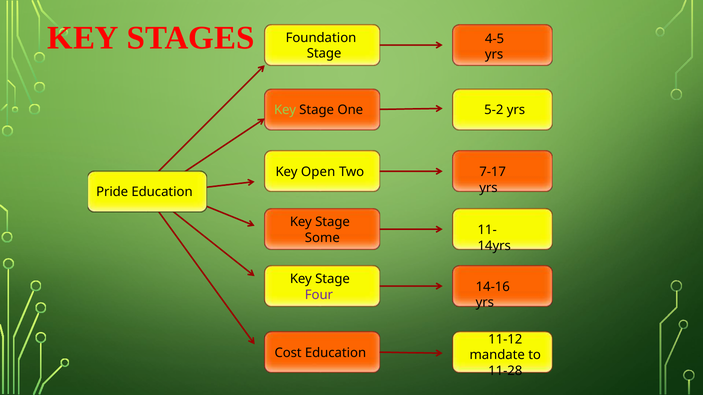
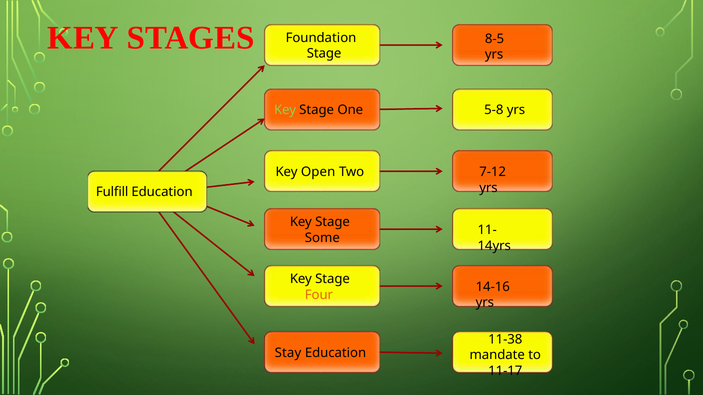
4-5: 4-5 -> 8-5 (495, 39)
5-2: 5-2 -> 5-8 (494, 110)
7-17: 7-17 -> 7-12 (493, 172)
Pride: Pride -> Fulfill (112, 192)
Four colour: purple -> orange (319, 295)
11-12: 11-12 -> 11-38 (505, 340)
Cost: Cost -> Stay (288, 353)
11-28: 11-28 -> 11-17 (505, 371)
